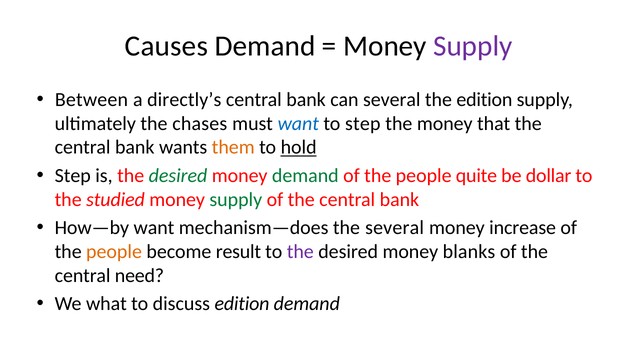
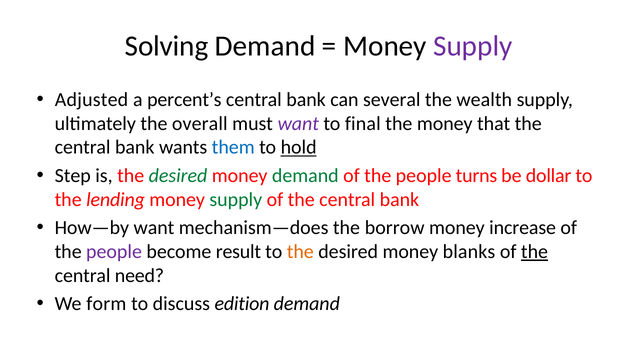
Causes: Causes -> Solving (167, 46)
Between: Between -> Adjusted (91, 99)
directly’s: directly’s -> percent’s (184, 99)
the edition: edition -> wealth (484, 99)
chases: chases -> overall (200, 123)
want colour: blue -> purple (298, 123)
to step: step -> final (363, 123)
them colour: orange -> blue (233, 147)
quite: quite -> turns (476, 176)
studied: studied -> lending (116, 199)
the several: several -> borrow (395, 228)
people colour: orange -> purple (114, 252)
the colour: purple -> orange (300, 252)
the underline: none -> present (534, 252)
what: what -> form (106, 304)
